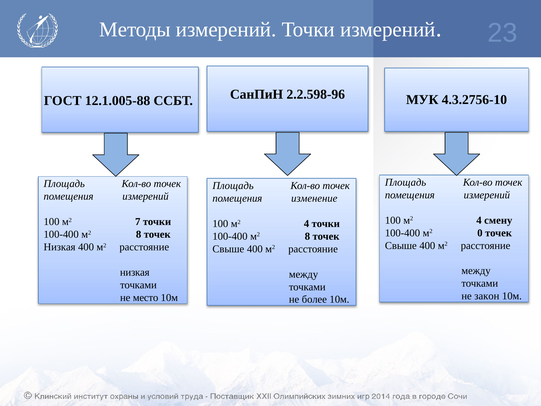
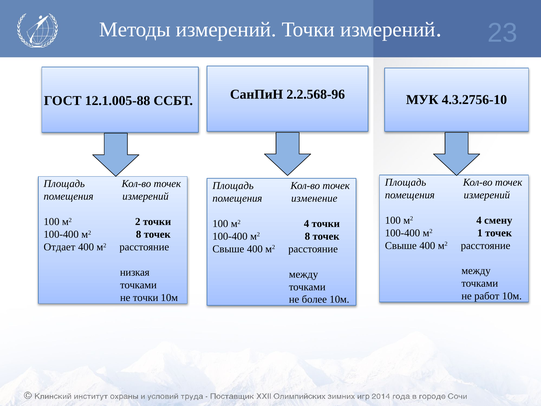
2.2.598-96: 2.2.598-96 -> 2.2.568-96 (316, 94)
7: 7 -> 2 (138, 222)
0: 0 -> 1 (480, 233)
Низкая: Низкая -> Отдает (60, 247)
закон: закон -> работ (487, 296)
не место: место -> точки (146, 297)
